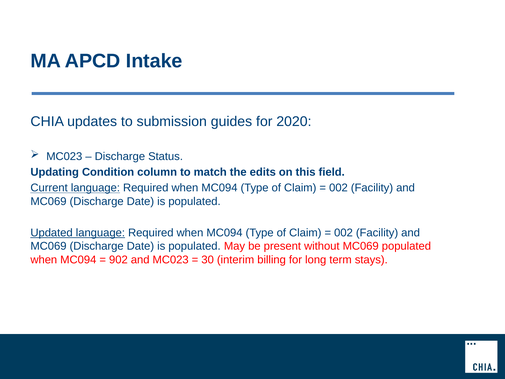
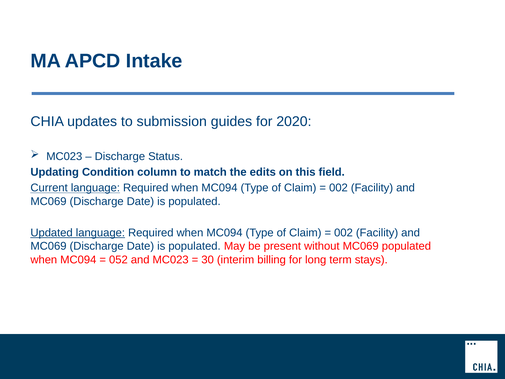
902: 902 -> 052 (118, 260)
